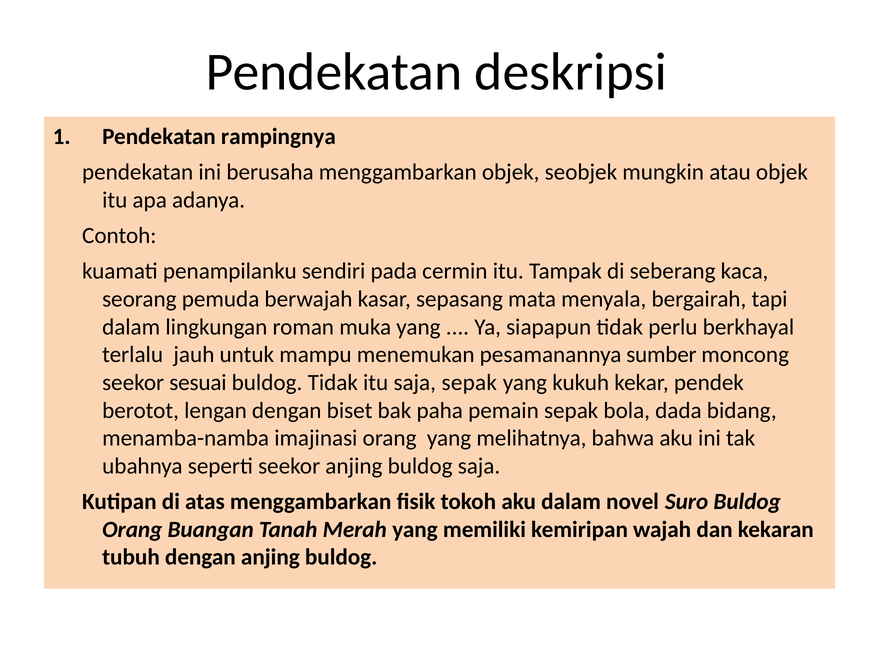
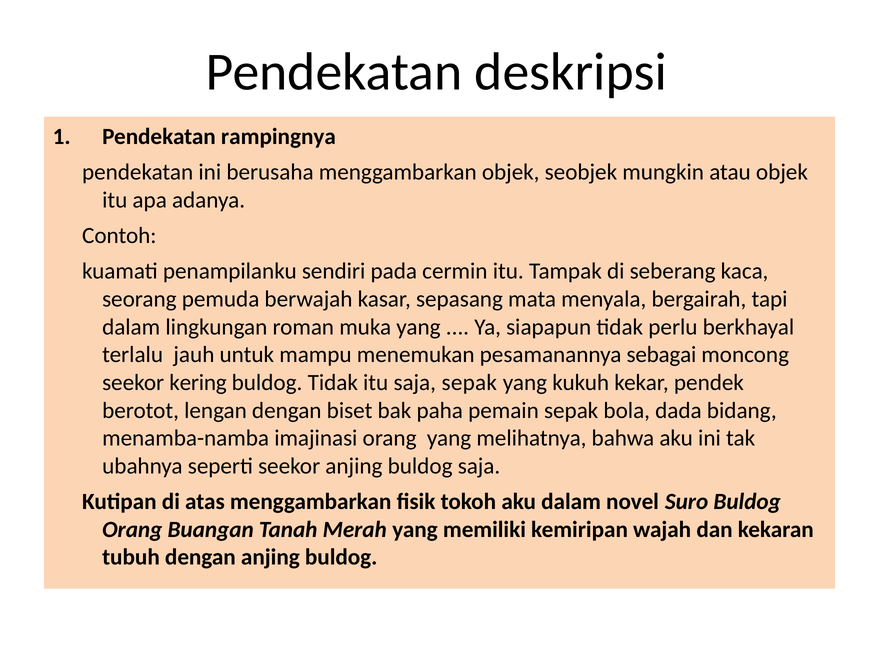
sumber: sumber -> sebagai (661, 355)
sesuai: sesuai -> kering (198, 383)
